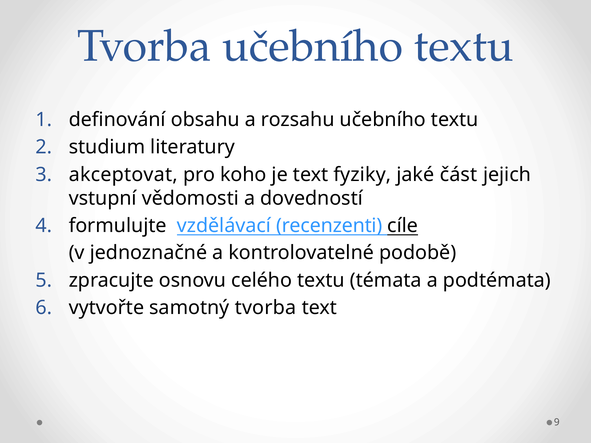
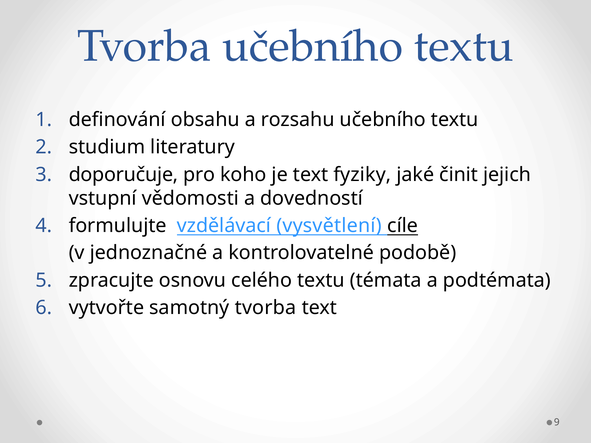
akceptovat: akceptovat -> doporučuje (123, 175)
část: část -> činit (459, 175)
recenzenti: recenzenti -> vysvětlení (329, 226)
